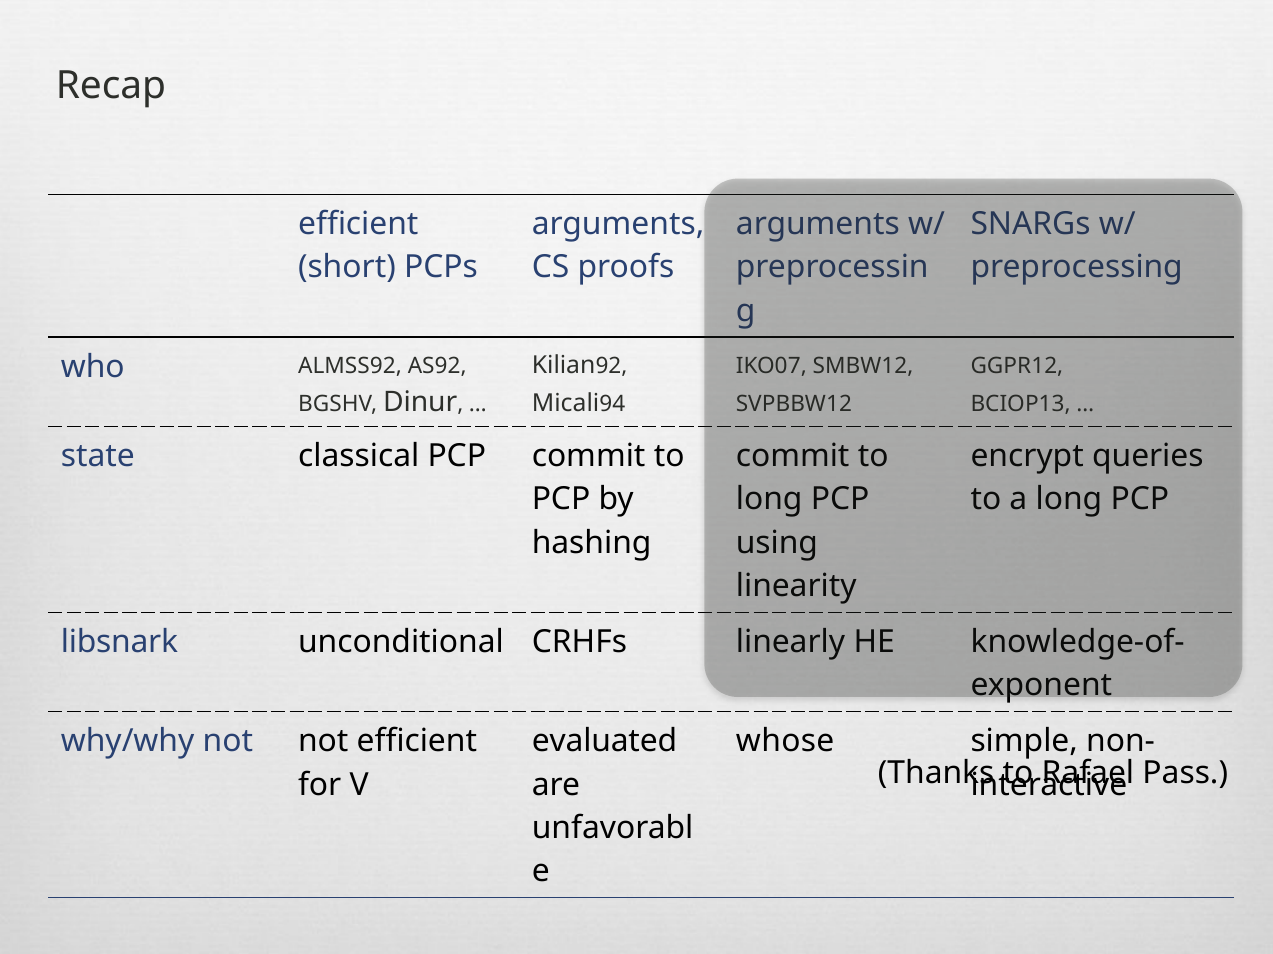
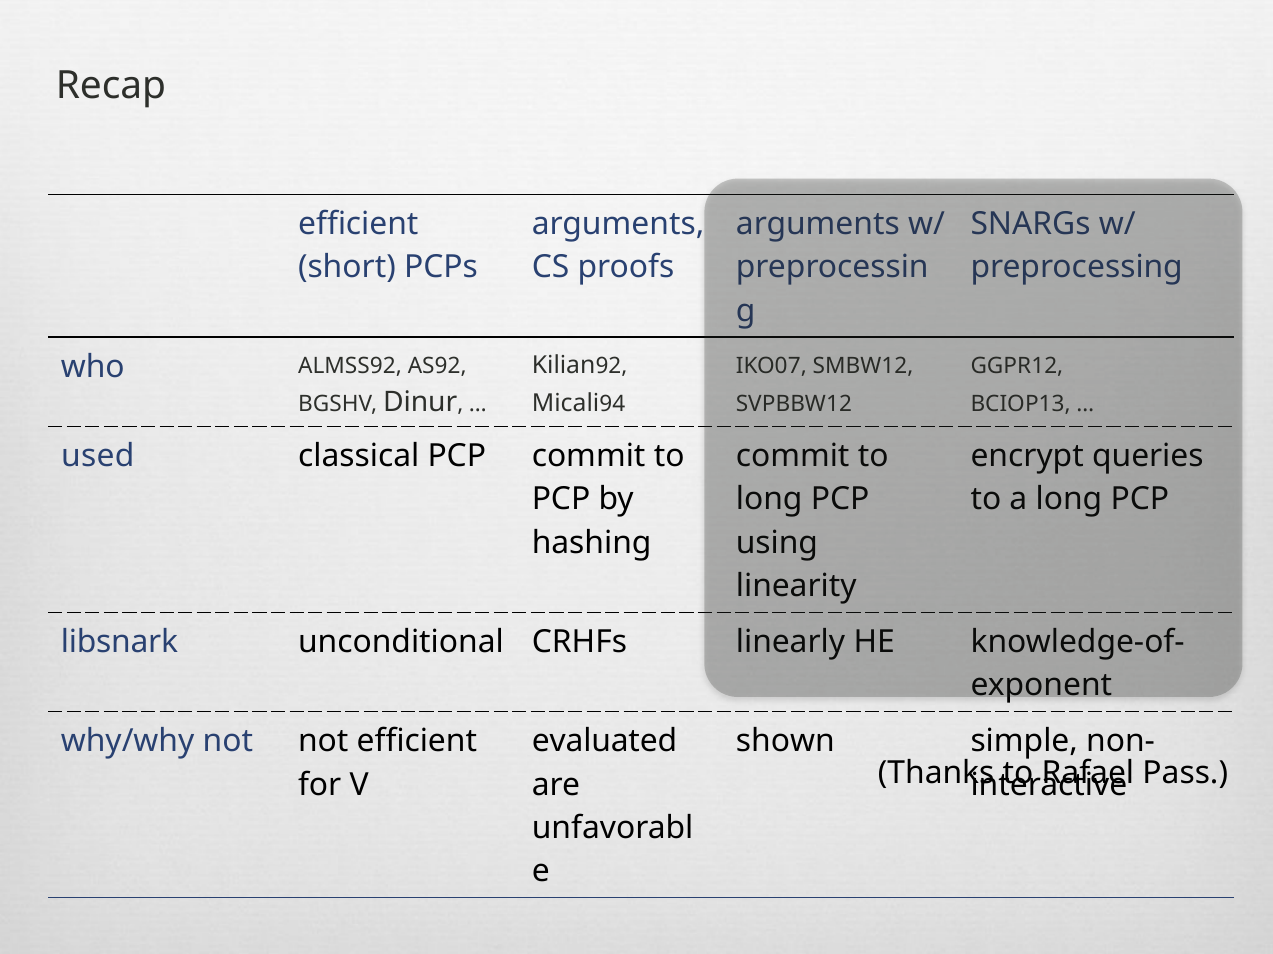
state: state -> used (98, 457)
whose: whose -> shown (785, 742)
